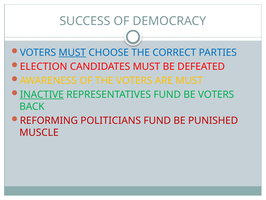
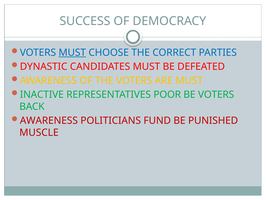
ELECTION: ELECTION -> DYNASTIC (44, 66)
INACTIVE underline: present -> none (42, 94)
REPRESENTATIVES FUND: FUND -> POOR (167, 94)
REFORMING: REFORMING -> AWARENESS (49, 120)
